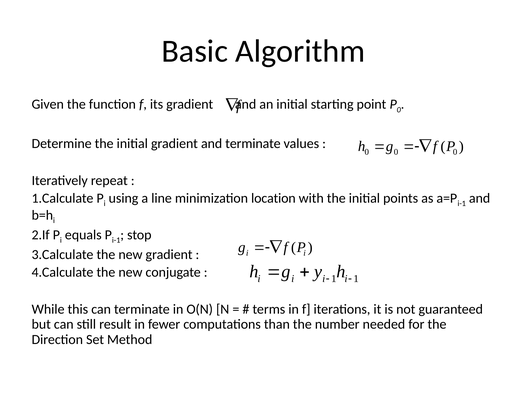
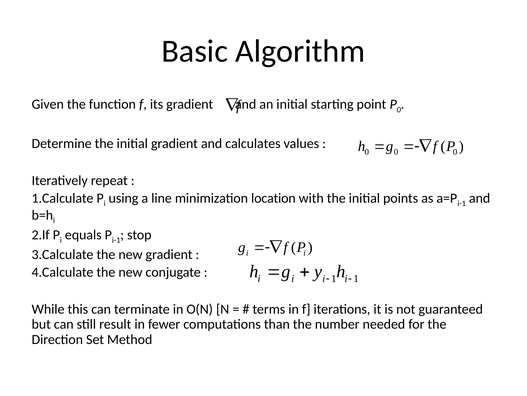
and terminate: terminate -> calculates (253, 143)
